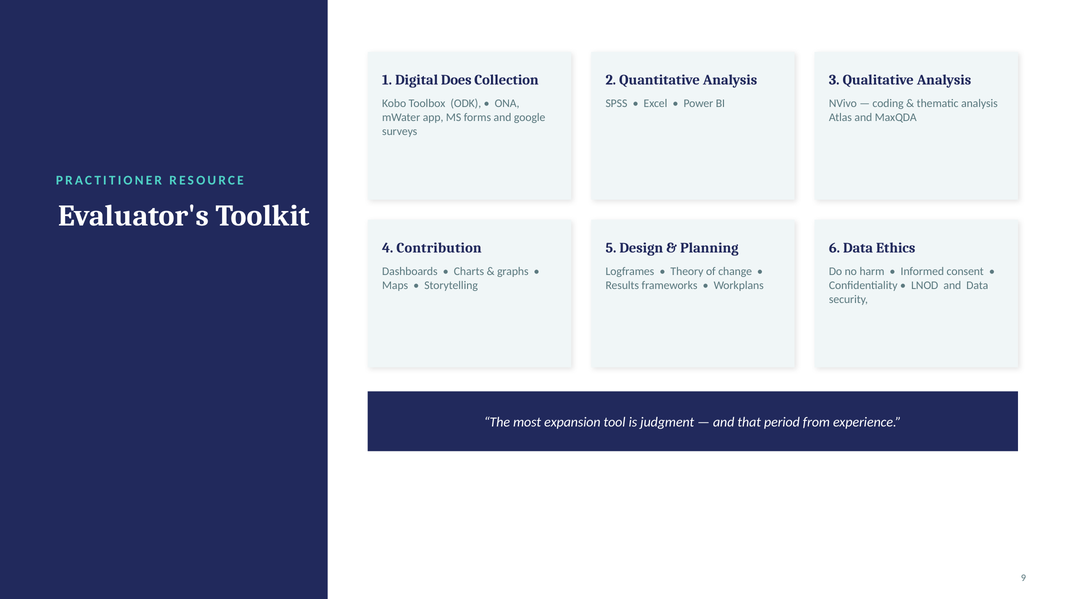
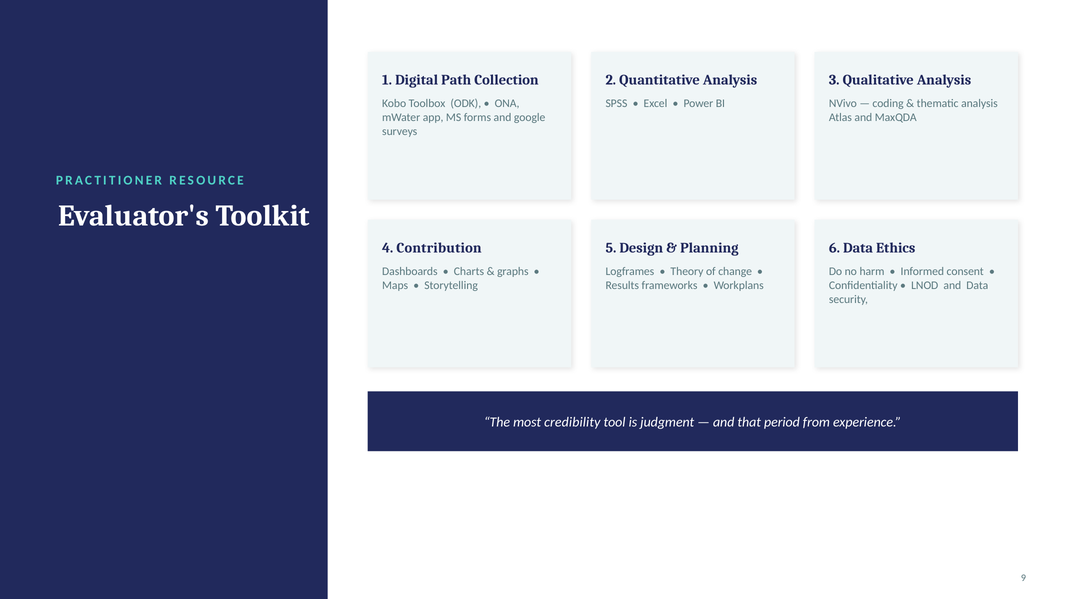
Does: Does -> Path (456, 80)
expansion: expansion -> credibility (572, 423)
